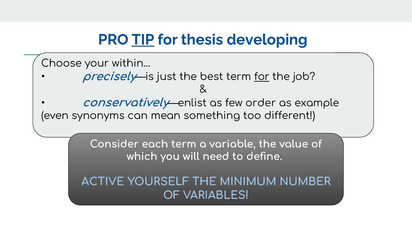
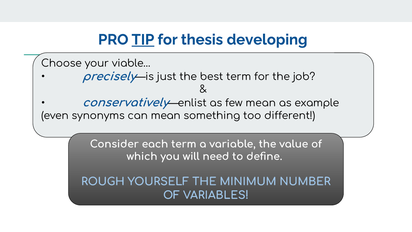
within…: within… -> viable… (131, 63)
for underline: present -> none (262, 77)
few order: order -> mean (261, 103)
ACTIVE: ACTIVE -> ROUGH (103, 181)
